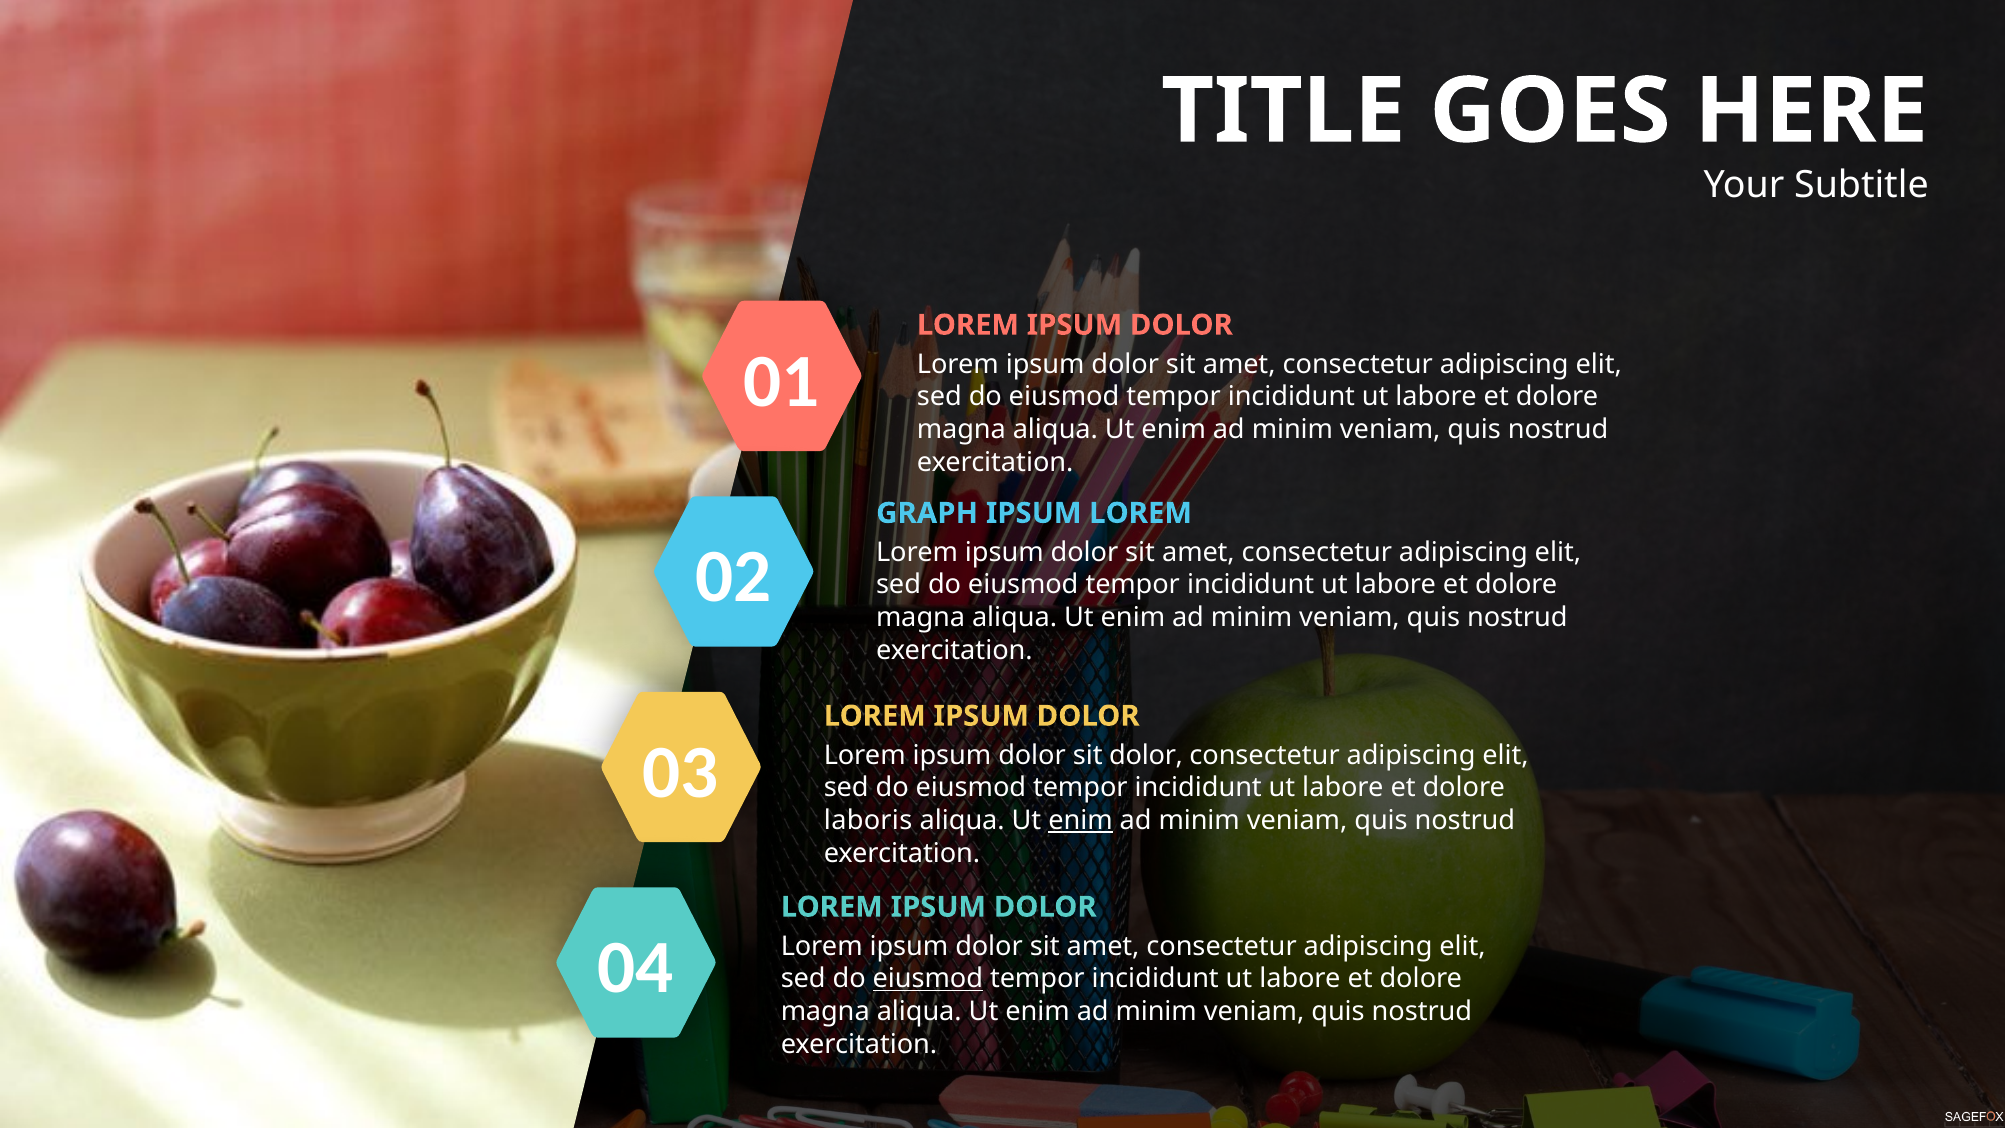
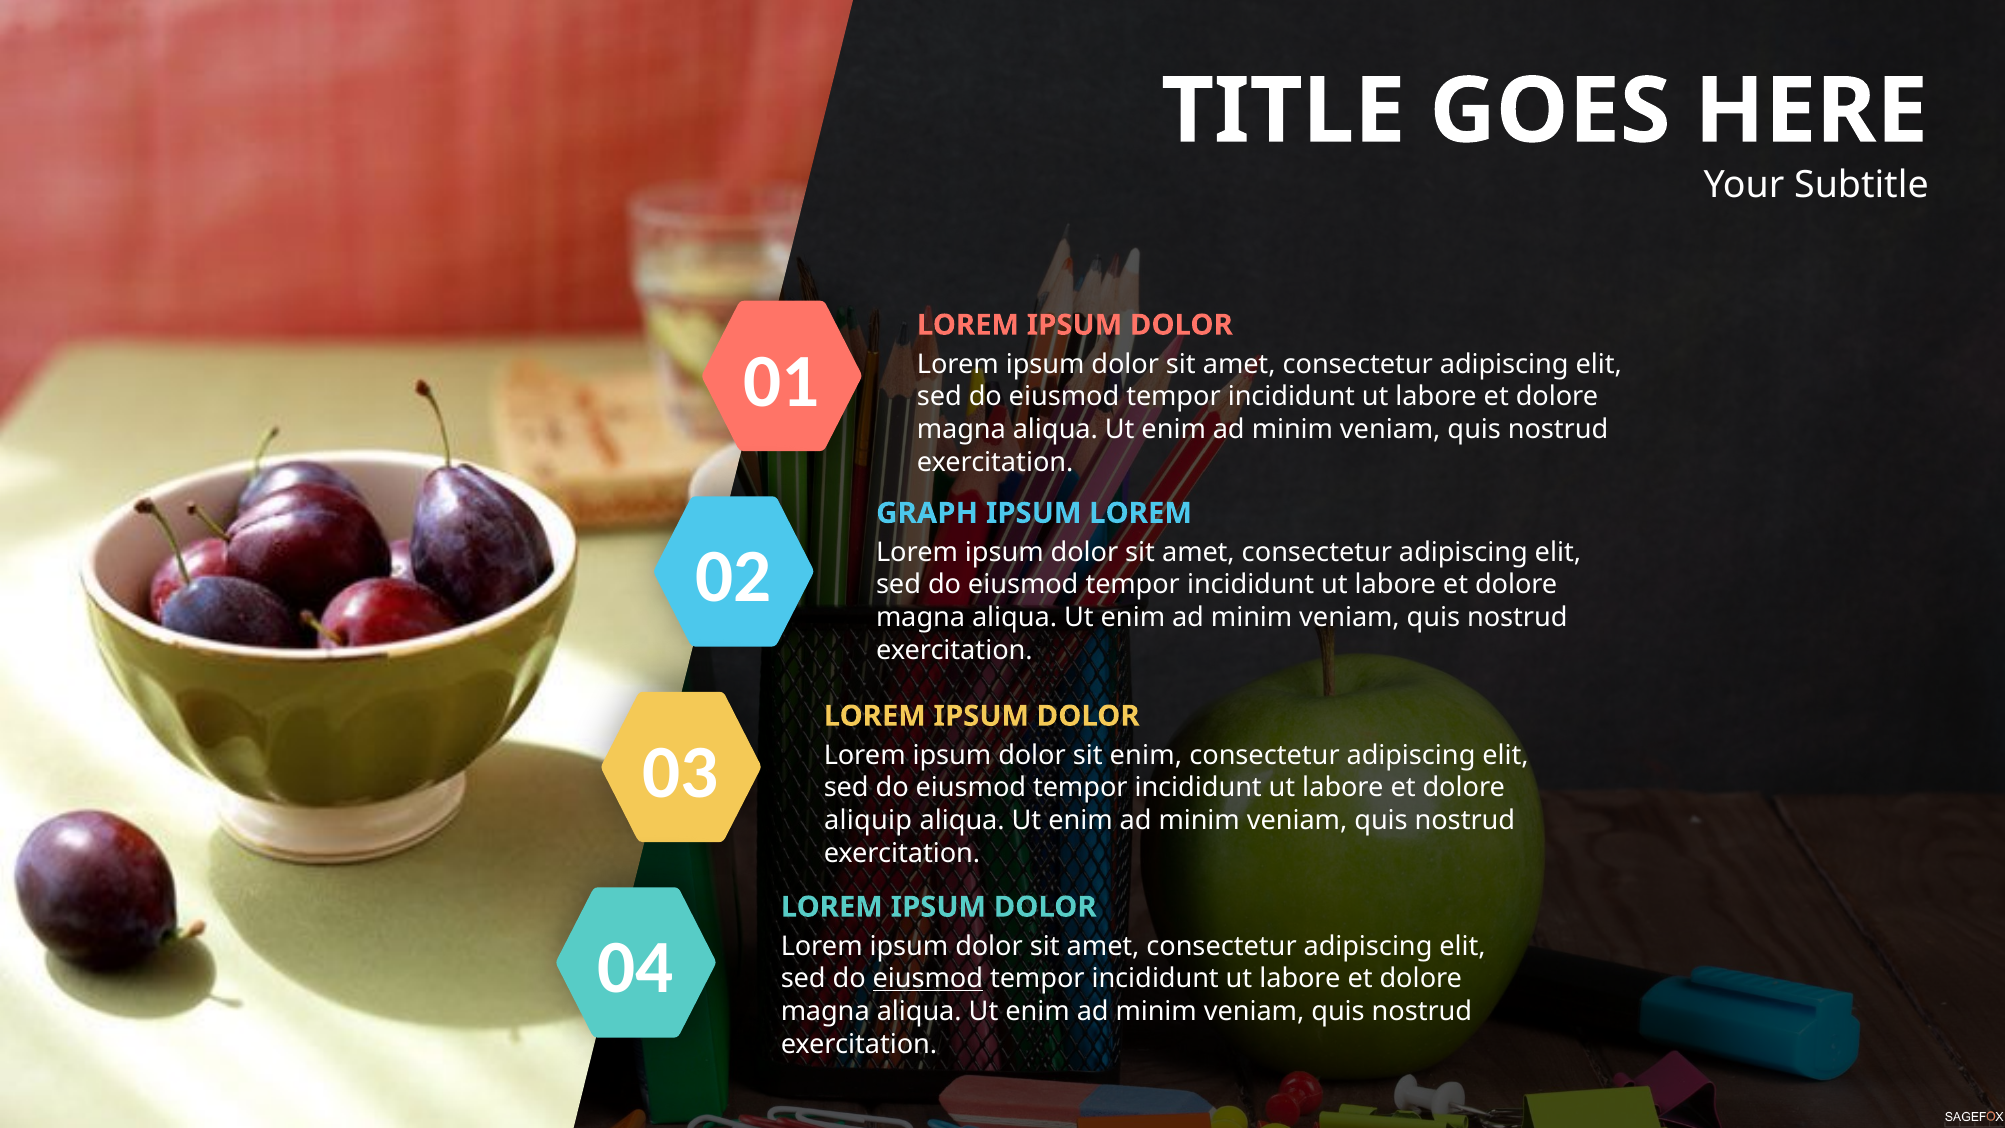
sit dolor: dolor -> enim (1146, 755)
laboris: laboris -> aliquip (868, 820)
enim underline: present -> none (1081, 820)
